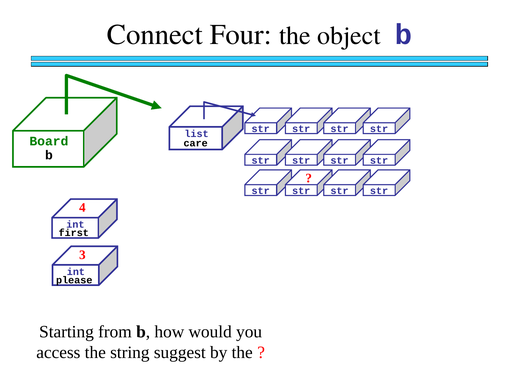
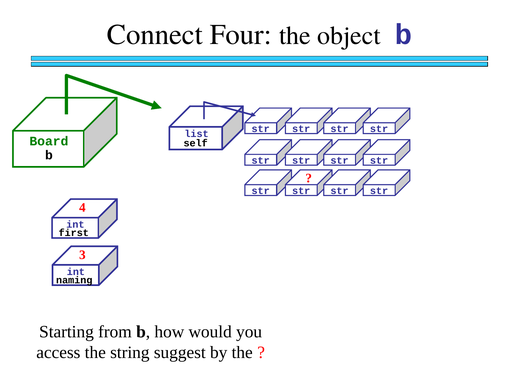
care: care -> self (196, 143)
please: please -> naming (74, 280)
